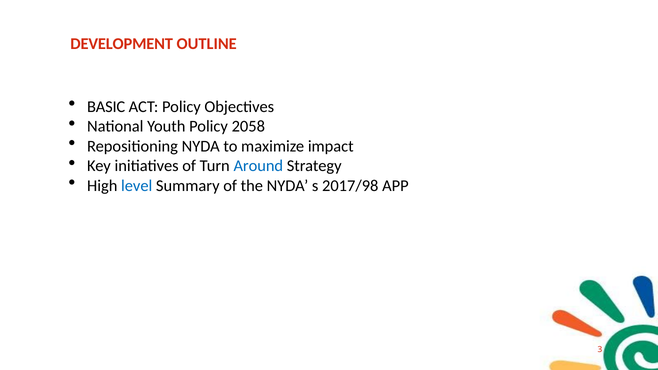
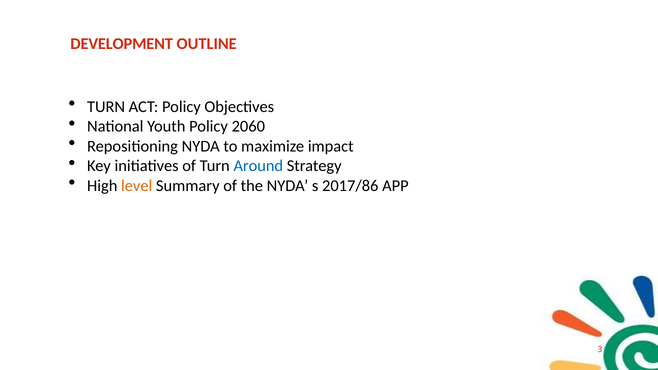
BASIC: BASIC -> TURN (106, 107)
2058: 2058 -> 2060 (248, 127)
level colour: blue -> orange (137, 186)
2017/98: 2017/98 -> 2017/86 (350, 186)
